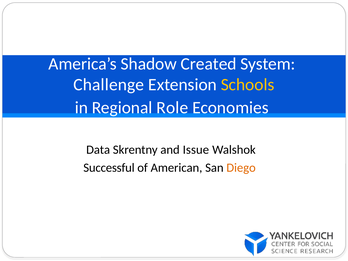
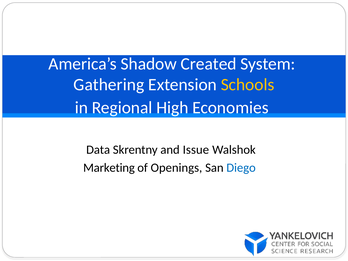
Challenge: Challenge -> Gathering (109, 85)
Role: Role -> High (172, 108)
Successful: Successful -> Marketing (109, 168)
American: American -> Openings (176, 168)
Diego colour: orange -> blue (241, 168)
